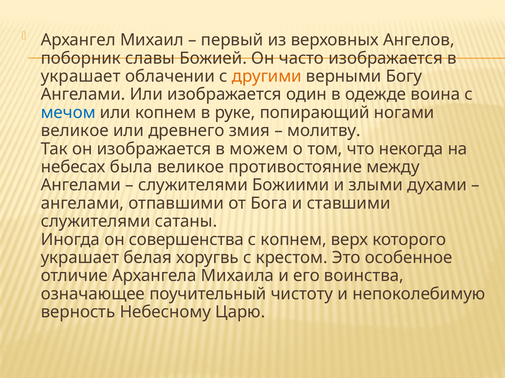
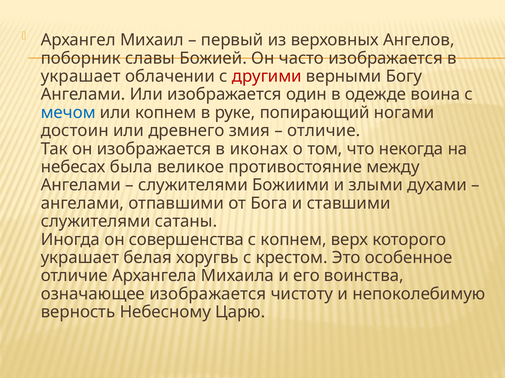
другими colour: orange -> red (267, 76)
великое: великое -> достоин (75, 131)
молитву: молитву -> отличие (324, 131)
можем: можем -> иконах (259, 149)
означающее поучительный: поучительный -> изображается (208, 295)
